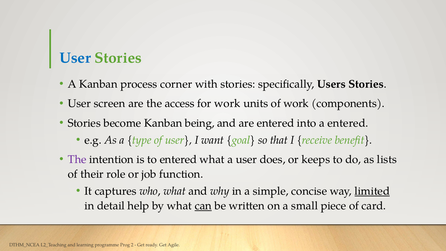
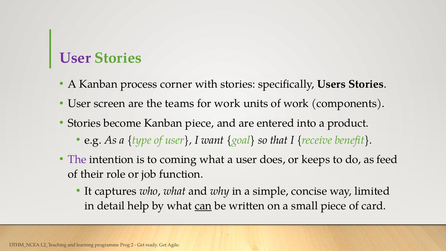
User colour: blue -> purple (75, 58)
access: access -> teams (180, 104)
Kanban being: being -> piece (200, 123)
a entered: entered -> product (348, 123)
to entered: entered -> coming (178, 159)
lists: lists -> feed (387, 159)
limited underline: present -> none (372, 191)
